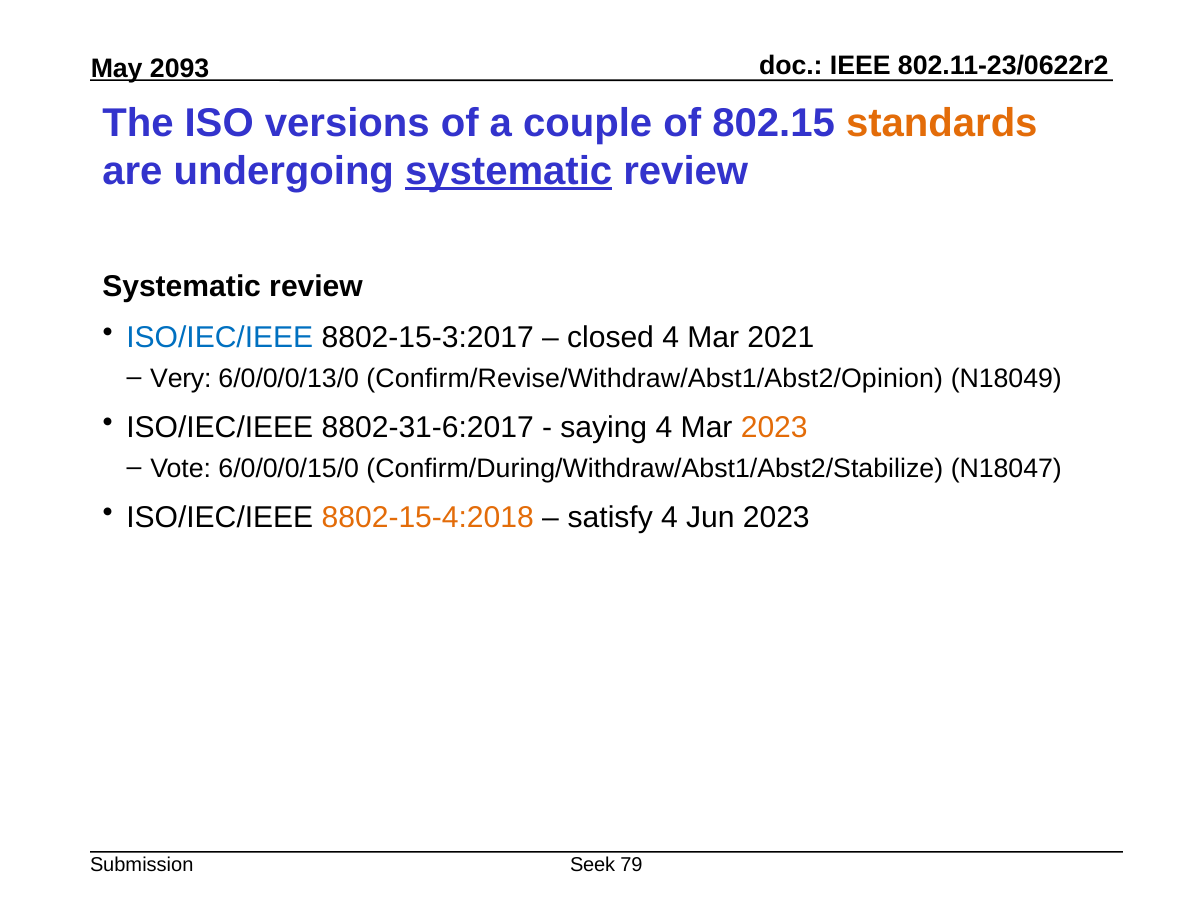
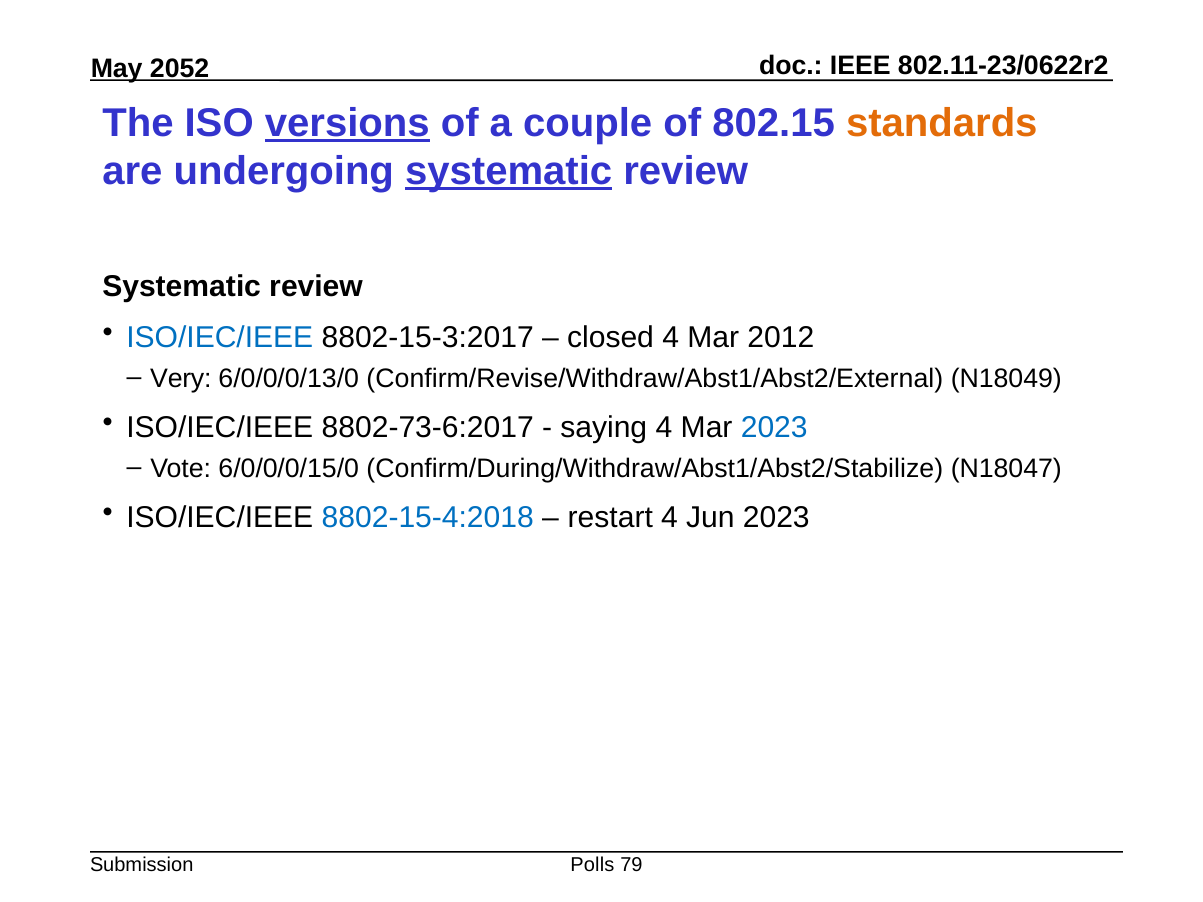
2093: 2093 -> 2052 (180, 68)
versions underline: none -> present (347, 123)
2021: 2021 -> 2012 (781, 338)
Confirm/Revise/Withdraw/Abst1/Abst2/Opinion: Confirm/Revise/Withdraw/Abst1/Abst2/Opinion -> Confirm/Revise/Withdraw/Abst1/Abst2/External (655, 379)
8802-31-6:2017: 8802-31-6:2017 -> 8802-73-6:2017 (428, 428)
2023 colour: orange -> blue (774, 428)
8802-15-4:2018 colour: orange -> blue (428, 518)
satisfy: satisfy -> restart (610, 518)
Seek: Seek -> Polls (592, 865)
